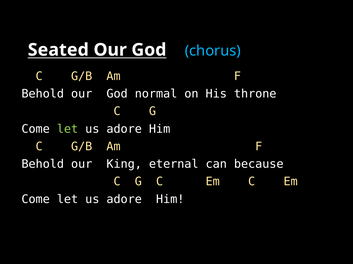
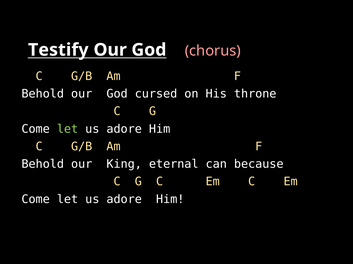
Seated: Seated -> Testify (58, 50)
chorus colour: light blue -> pink (213, 51)
normal: normal -> cursed (156, 94)
